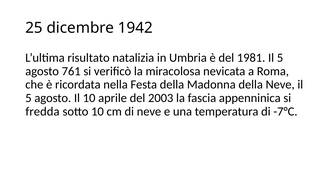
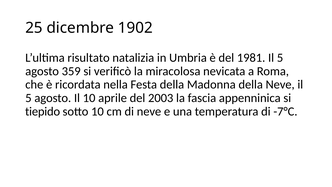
1942: 1942 -> 1902 (135, 28)
761: 761 -> 359 (71, 71)
fredda: fredda -> tiepido (43, 111)
